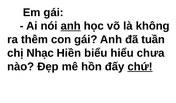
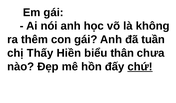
anh underline: present -> none (71, 26)
Nhạc: Nhạc -> Thấy (40, 53)
hiểu: hiểu -> thân (122, 53)
